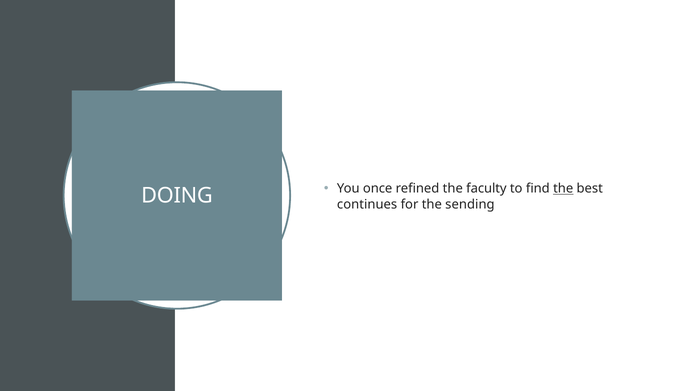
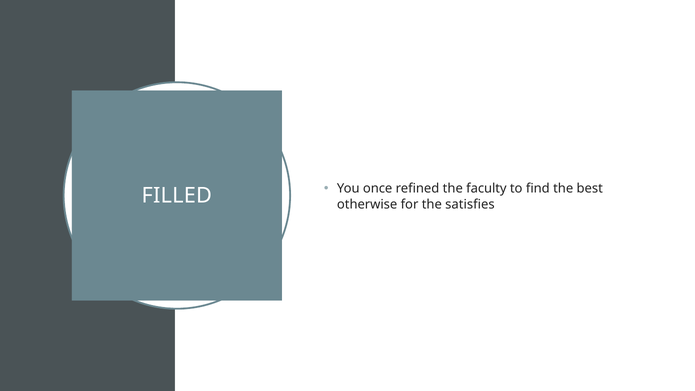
the underline: present -> none (563, 189)
DOING: DOING -> FILLED (177, 195)
continues: continues -> otherwise (367, 204)
sending: sending -> satisfies (470, 204)
